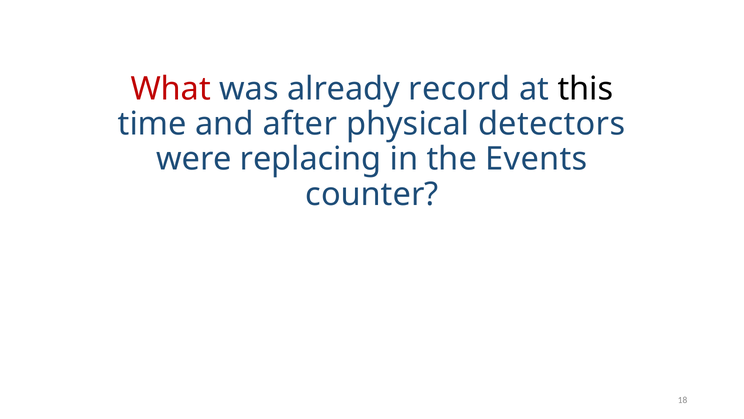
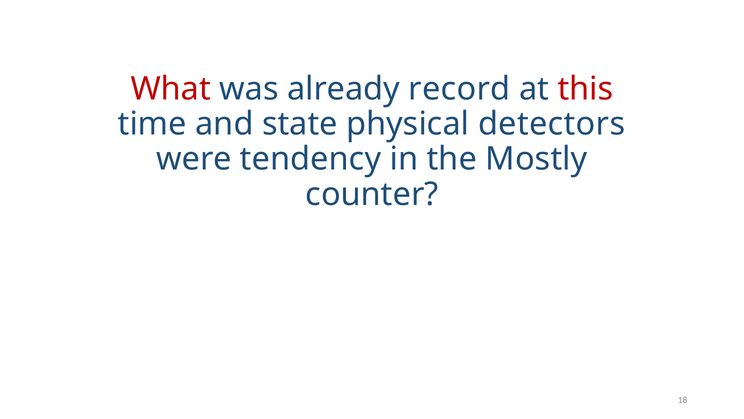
this colour: black -> red (585, 89)
after: after -> state (300, 124)
replacing: replacing -> tendency (311, 159)
Events: Events -> Mostly (536, 159)
